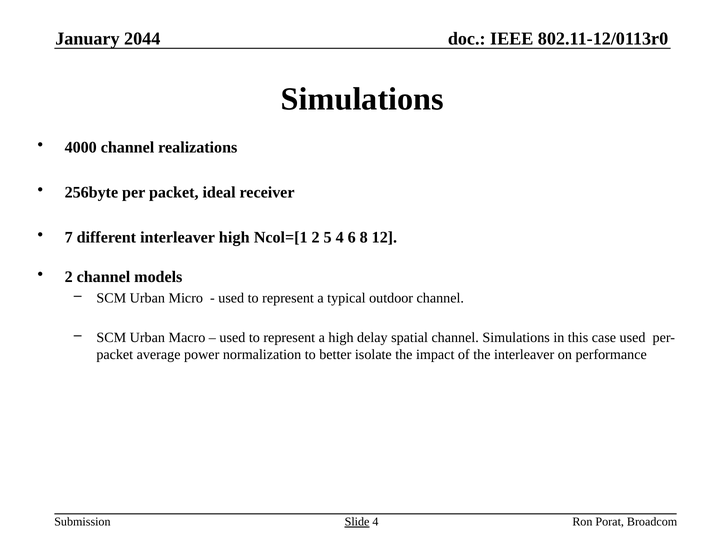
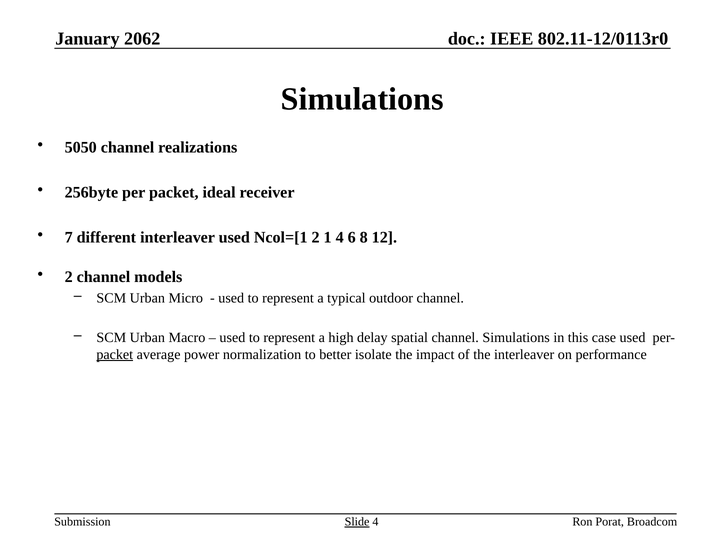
2044: 2044 -> 2062 (142, 39)
4000: 4000 -> 5050 (81, 147)
interleaver high: high -> used (234, 238)
5: 5 -> 1 (328, 238)
packet underline: none -> present (115, 354)
